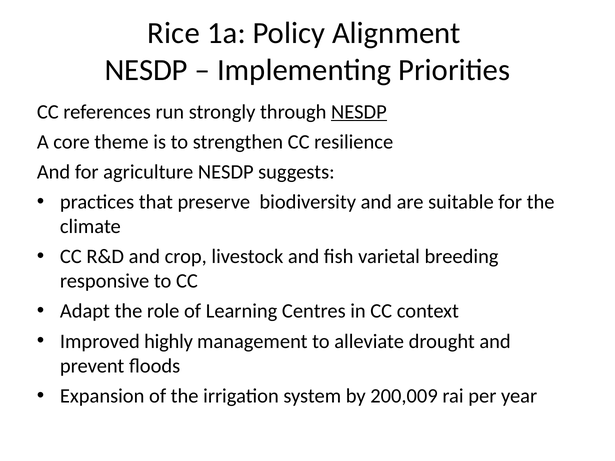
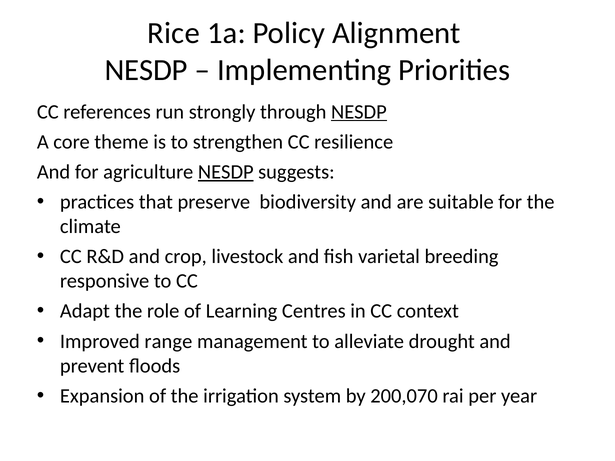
NESDP underline: none -> present (226, 172)
highly: highly -> range (168, 341)
200,009: 200,009 -> 200,070 (404, 396)
